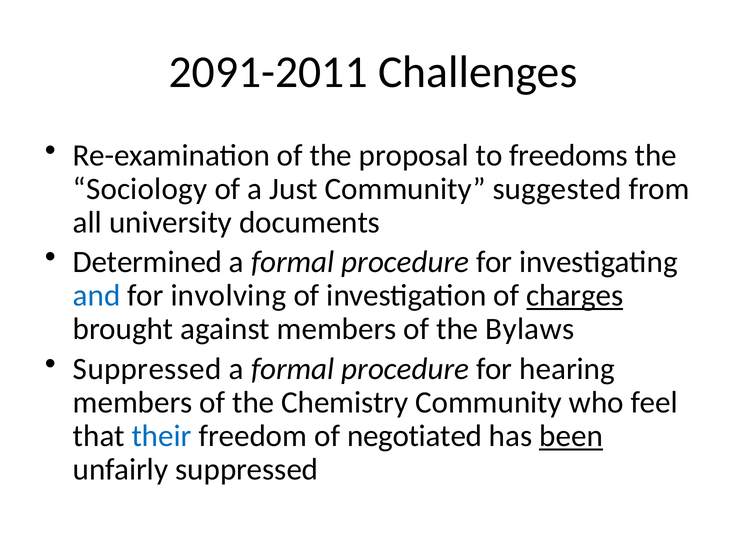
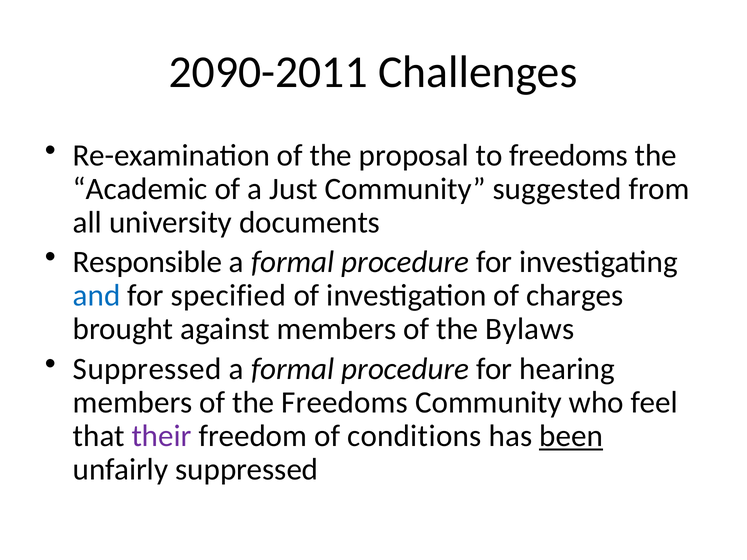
2091-2011: 2091-2011 -> 2090-2011 (268, 72)
Sociology: Sociology -> Academic (140, 189)
Determined: Determined -> Responsible (147, 262)
involving: involving -> specified (228, 296)
charges underline: present -> none (575, 296)
the Chemistry: Chemistry -> Freedoms (345, 403)
their colour: blue -> purple (162, 436)
negotiated: negotiated -> conditions (414, 436)
